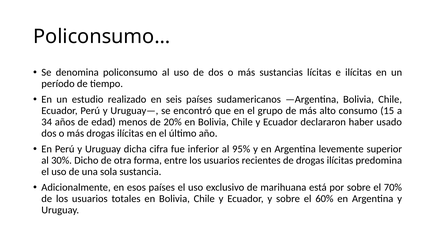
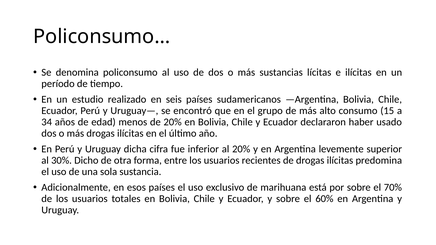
al 95%: 95% -> 20% (241, 149)
